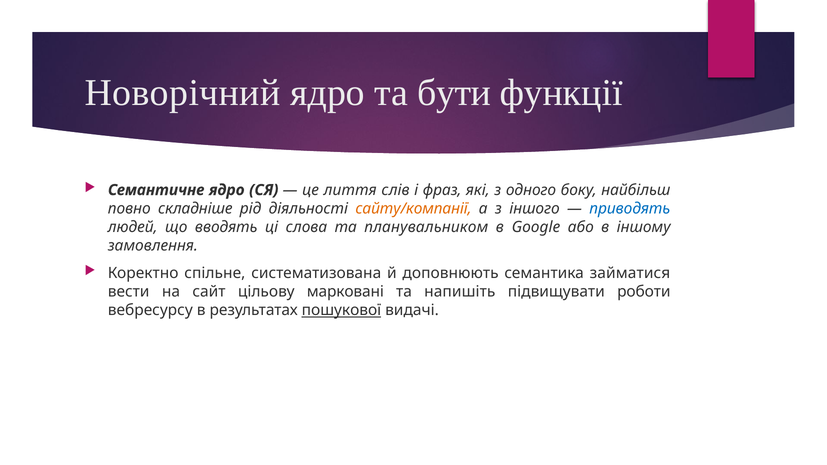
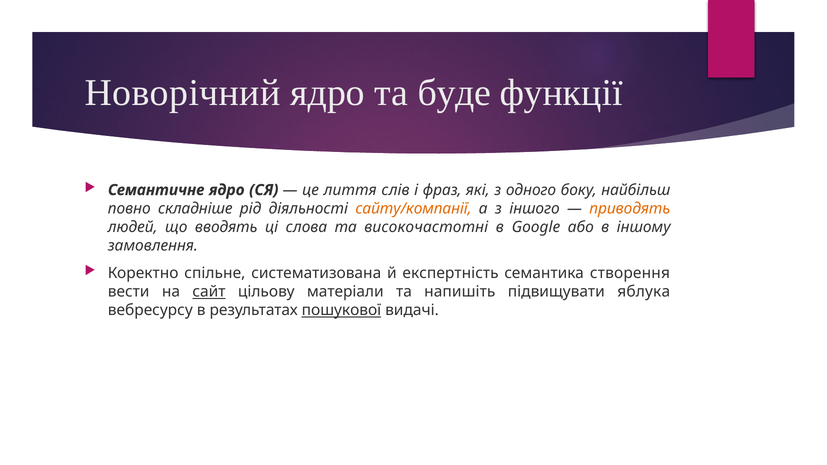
бути: бути -> буде (454, 93)
приводять colour: blue -> orange (630, 209)
планувальником: планувальником -> високочастотні (426, 227)
доповнюють: доповнюють -> експертність (451, 273)
займатися: займатися -> створення (630, 273)
сайт underline: none -> present (209, 292)
марковані: марковані -> матеріали (345, 292)
роботи: роботи -> яблука (644, 292)
